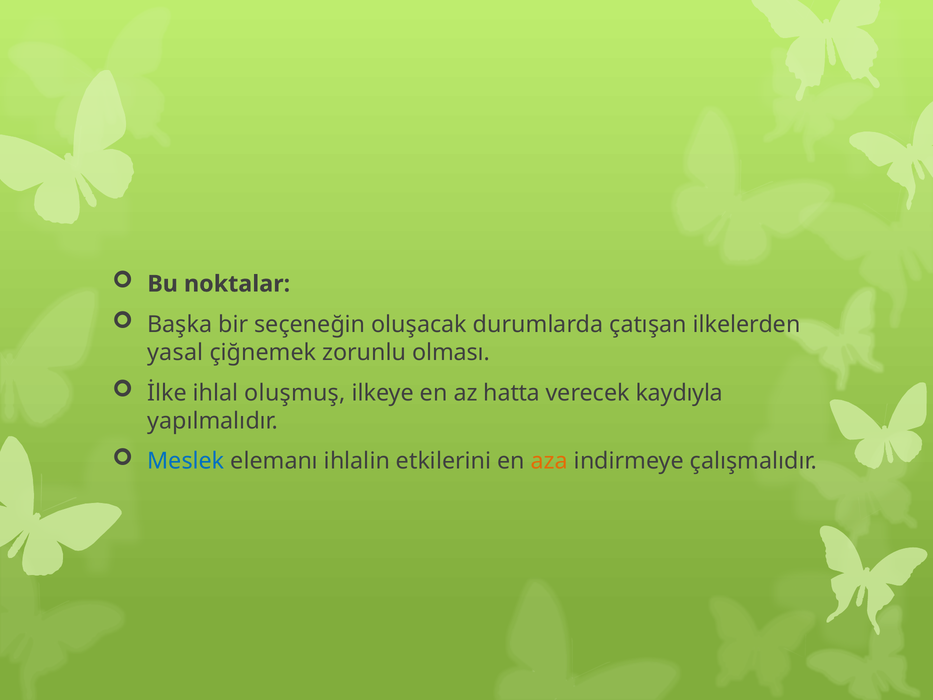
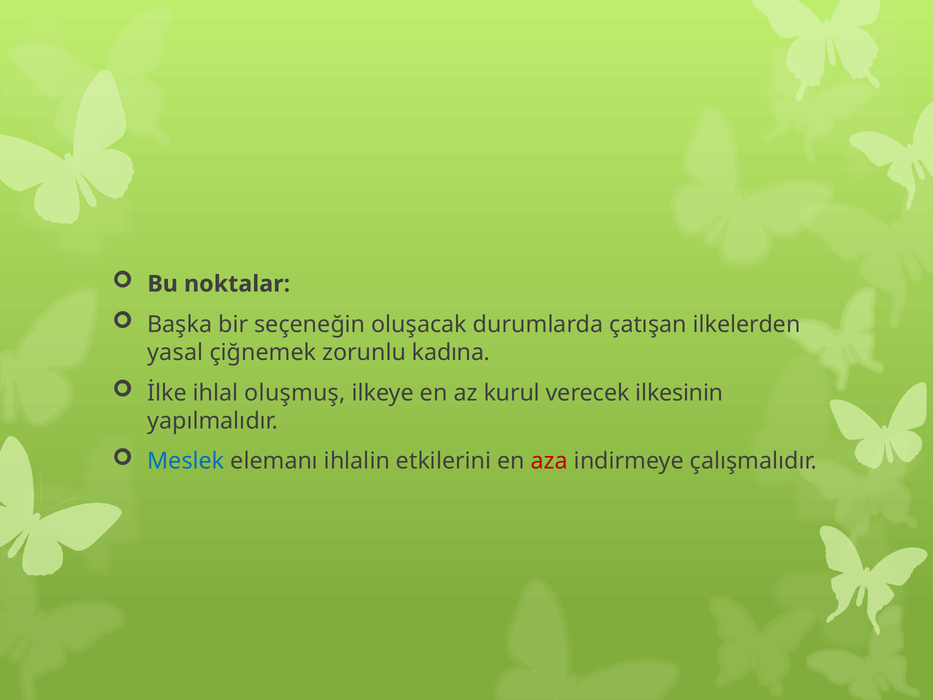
olması: olması -> kadına (451, 352)
hatta: hatta -> kurul (512, 393)
kaydıyla: kaydıyla -> ilkesinin (679, 393)
aza colour: orange -> red (549, 461)
